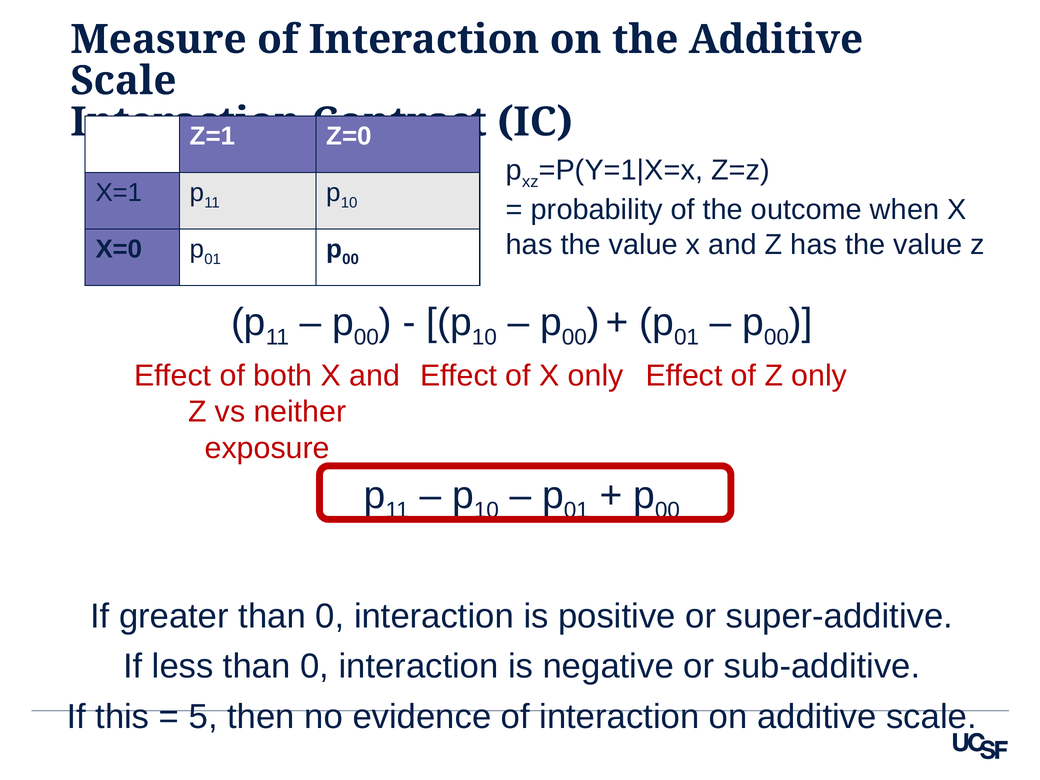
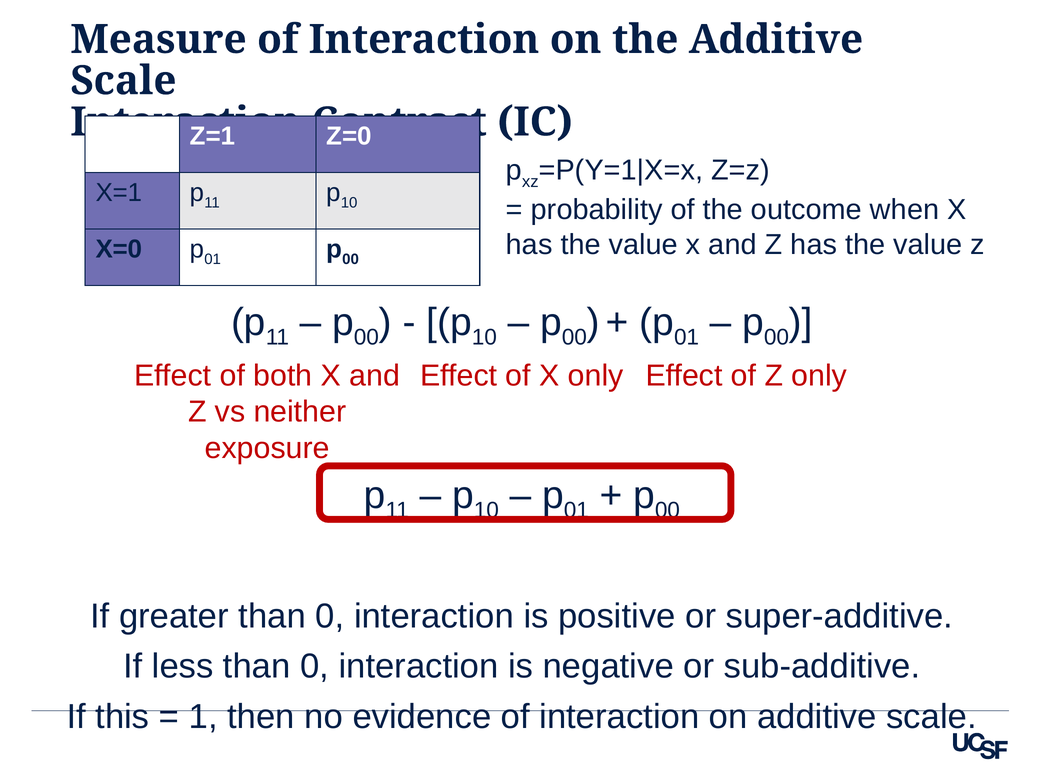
5: 5 -> 1 (203, 717)
